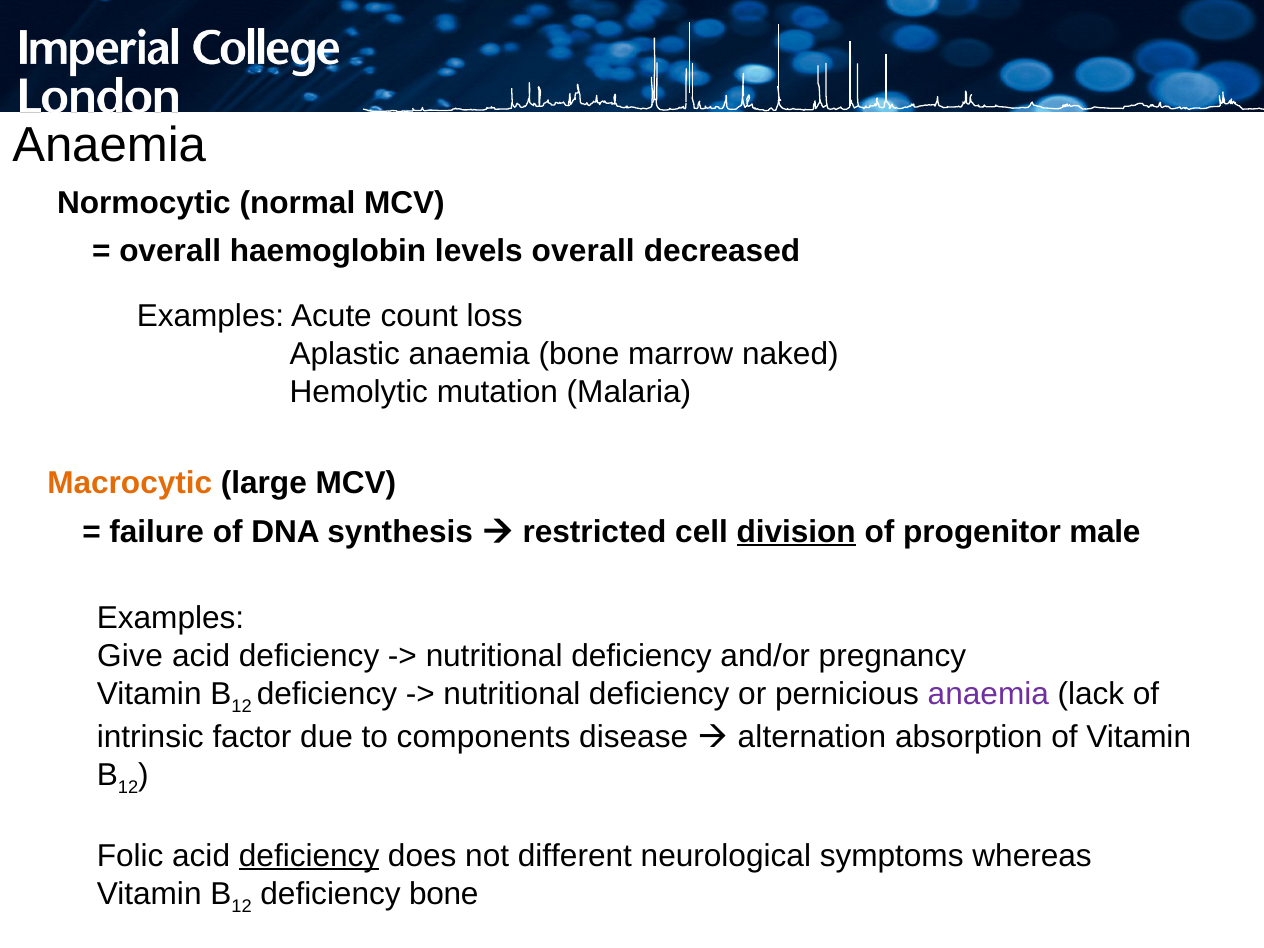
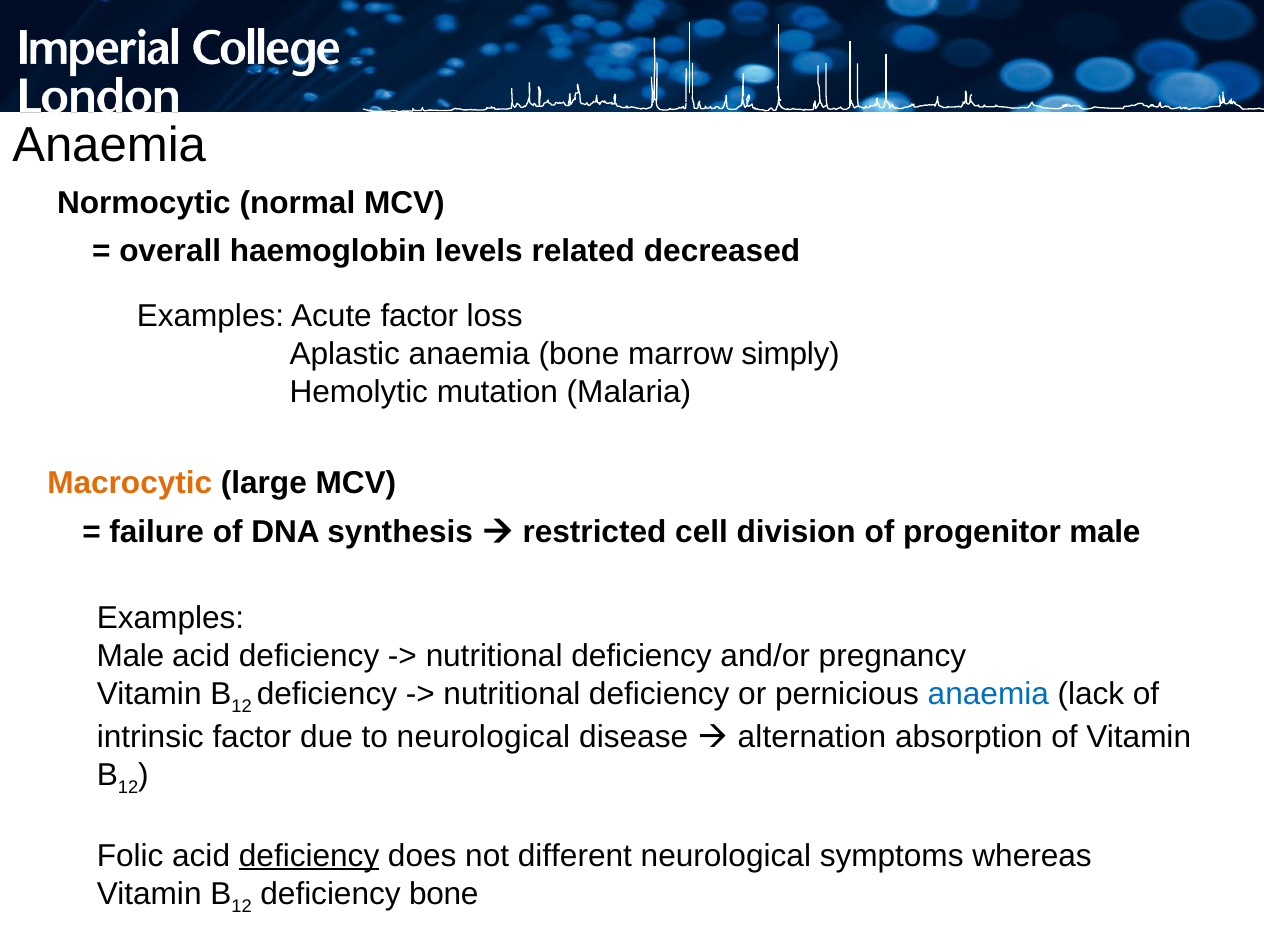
levels overall: overall -> related (583, 251)
Acute count: count -> factor (419, 316)
naked: naked -> simply (790, 354)
division underline: present -> none (796, 532)
Give: Give -> Male (130, 656)
anaemia colour: purple -> blue (988, 694)
to components: components -> neurological (483, 737)
